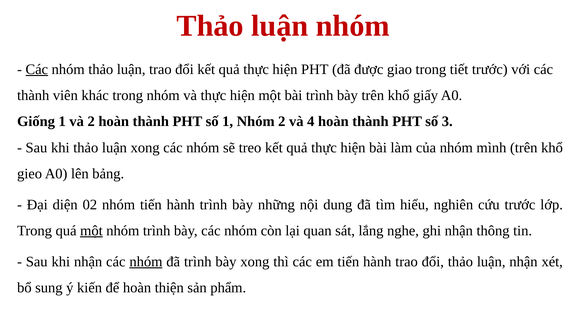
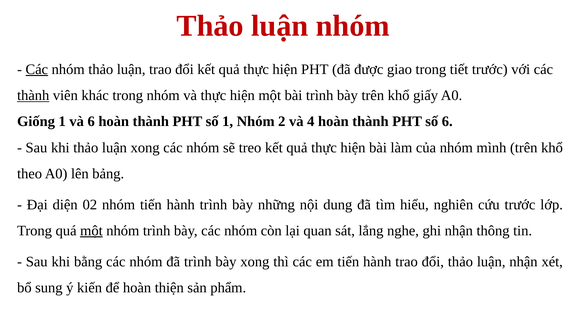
thành underline: none -> present (33, 96)
và 2: 2 -> 6 (91, 122)
số 3: 3 -> 6 (447, 122)
gieo: gieo -> theo (30, 174)
khi nhận: nhận -> bằng (88, 262)
nhóm underline: present -> none (146, 262)
